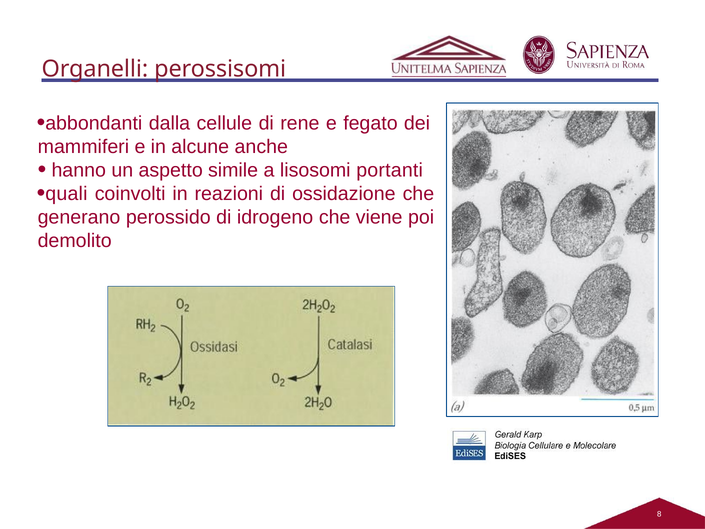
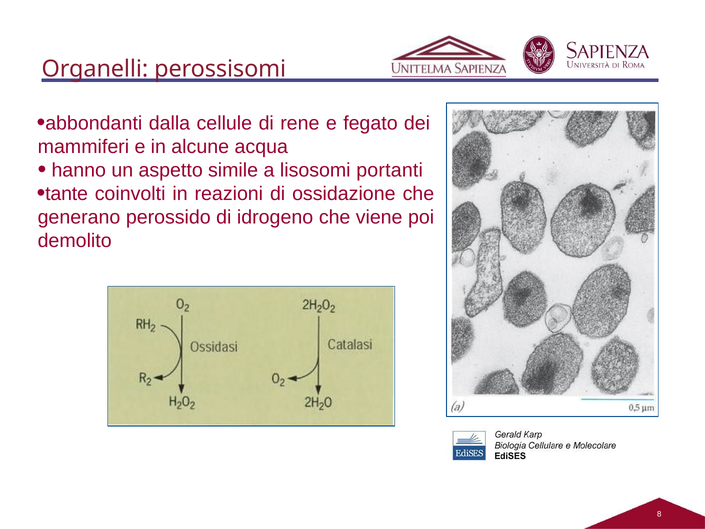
anche: anche -> acqua (261, 146)
quali: quali -> tante (67, 194)
